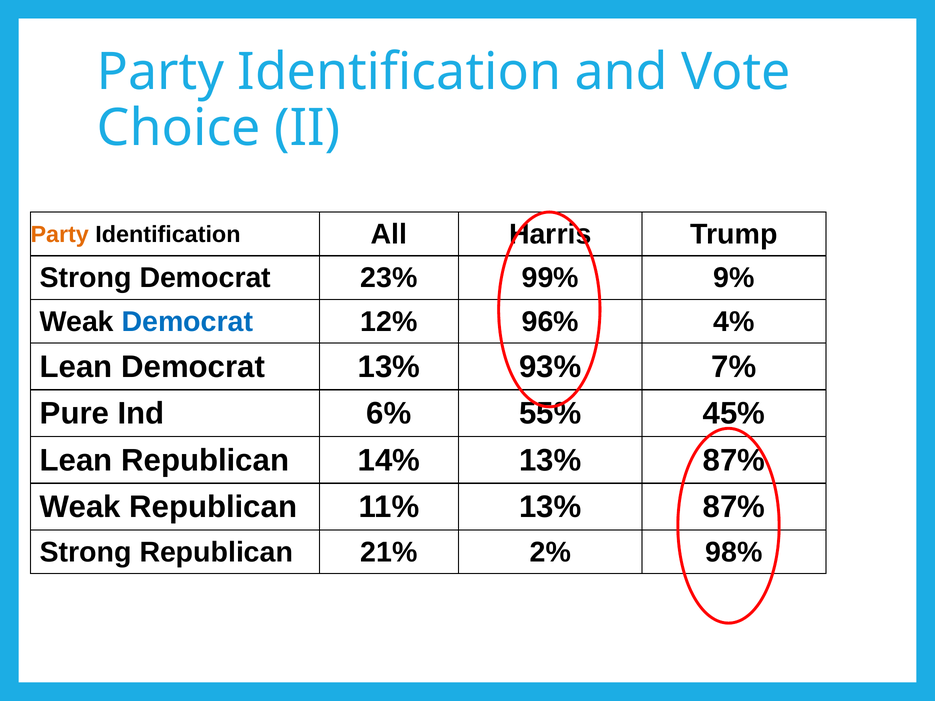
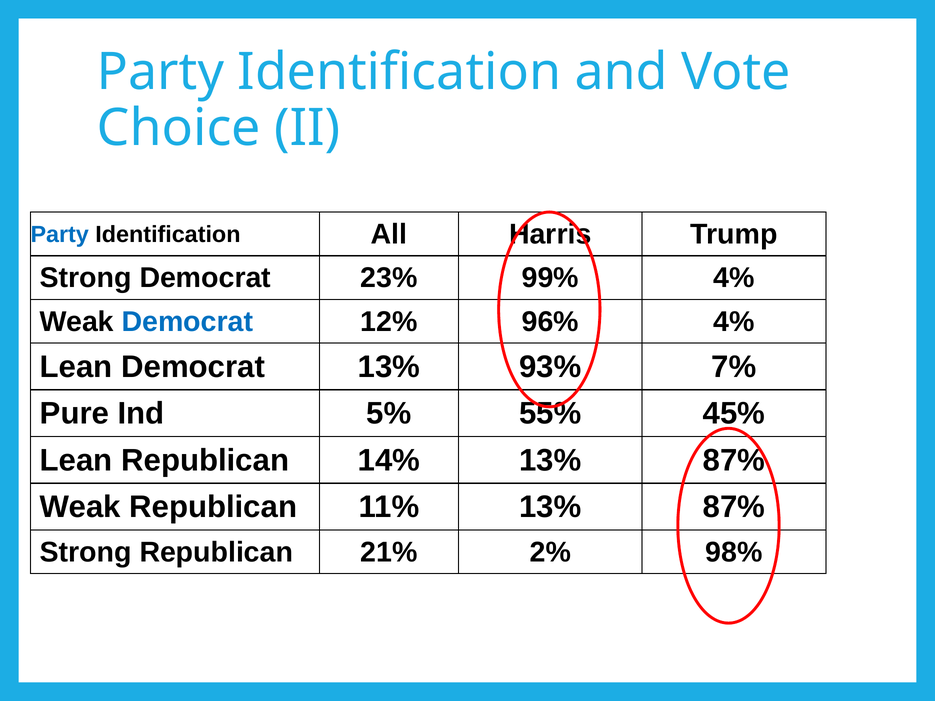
Party colour: orange -> blue (60, 234)
99% 9%: 9% -> 4% (734, 278)
6%: 6% -> 5% (389, 414)
